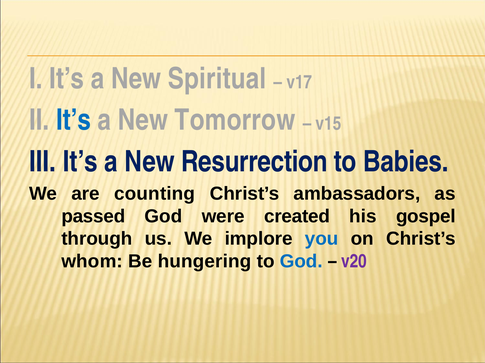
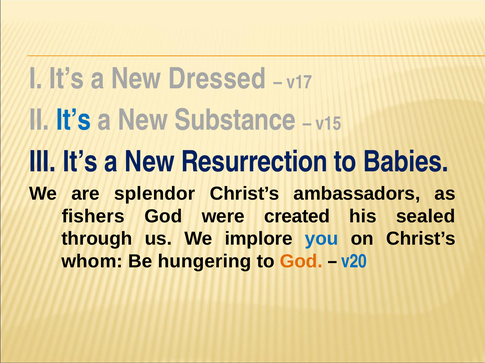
Spiritual: Spiritual -> Dressed (217, 79)
Tomorrow: Tomorrow -> Substance (235, 120)
counting: counting -> splendor (155, 194)
passed: passed -> fishers (93, 217)
gospel: gospel -> sealed (426, 217)
God colour: blue -> orange (301, 262)
v20 colour: purple -> blue (354, 262)
